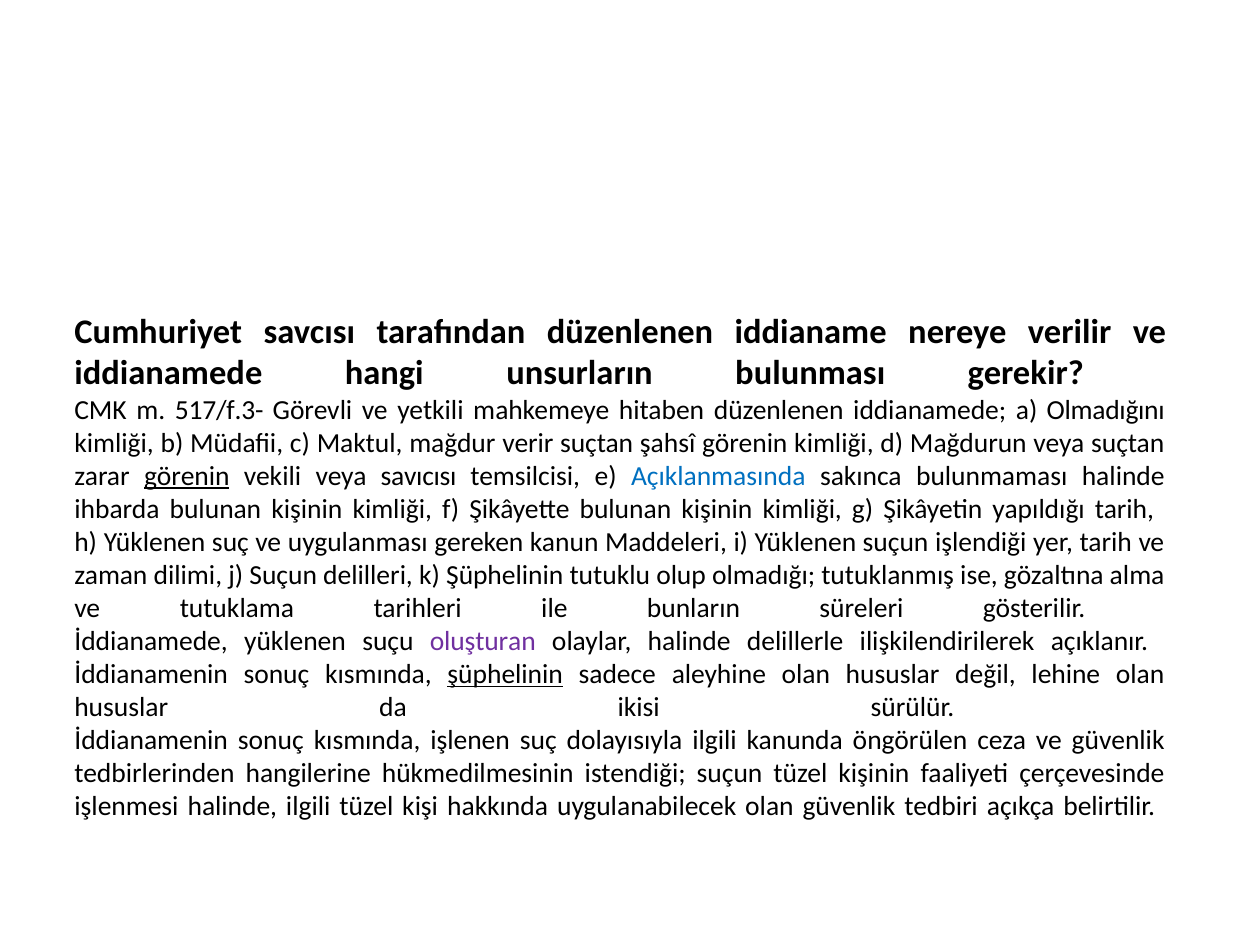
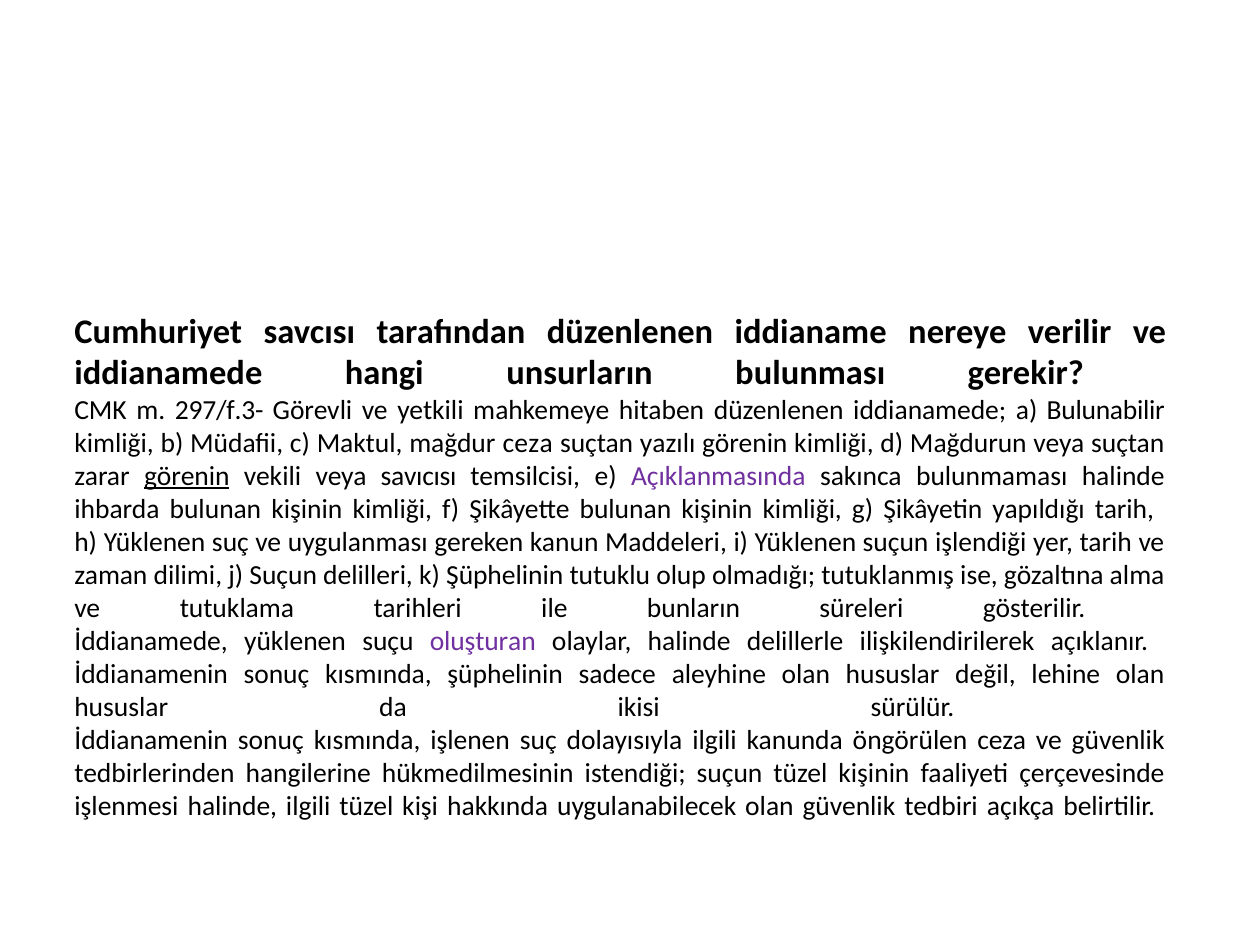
517/f.3-: 517/f.3- -> 297/f.3- (219, 410)
Olmadığını: Olmadığını -> Bulunabilir (1106, 410)
mağdur verir: verir -> ceza (528, 444)
şahsî: şahsî -> yazılı (668, 444)
Açıklanmasında colour: blue -> purple (718, 477)
şüphelinin underline: present -> none (505, 675)
